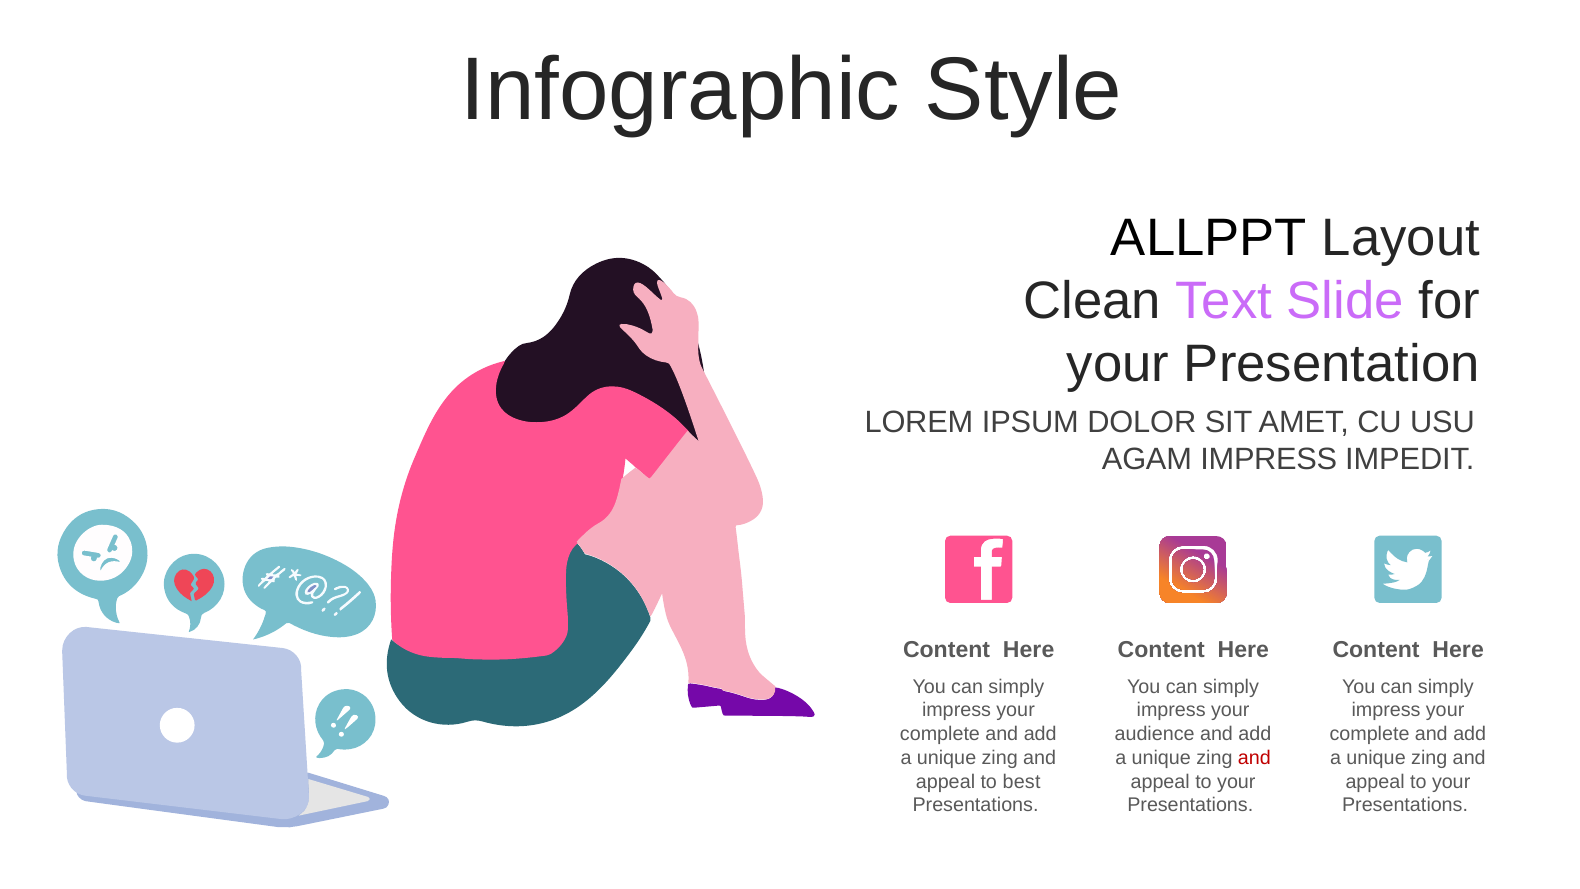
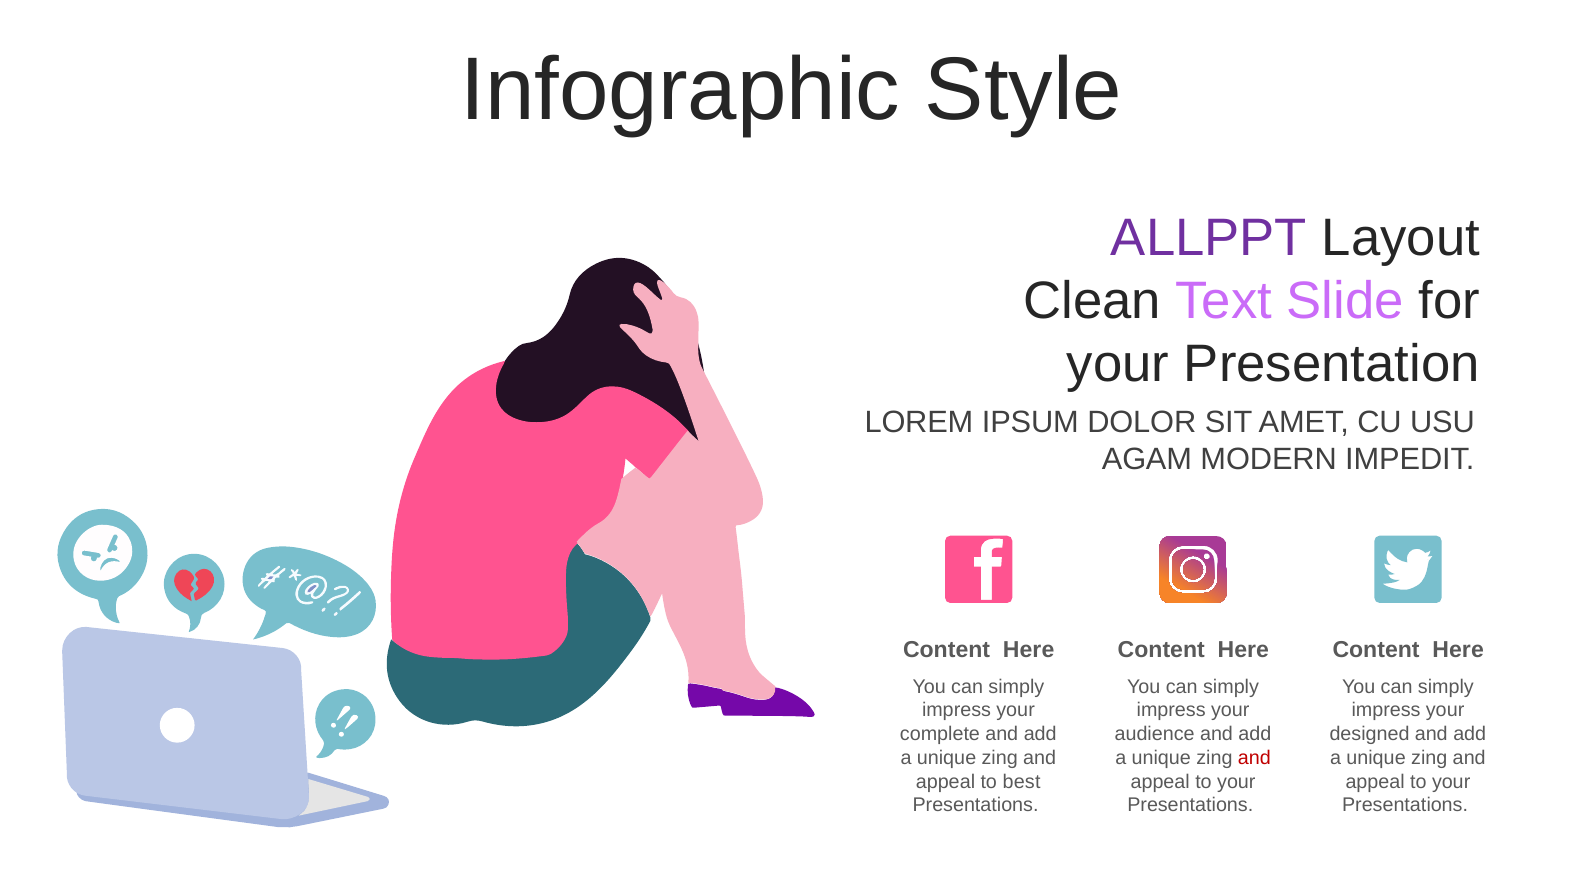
ALLPPT colour: black -> purple (1209, 238)
AGAM IMPRESS: IMPRESS -> MODERN (1269, 459)
complete: complete -> designed (1370, 734)
